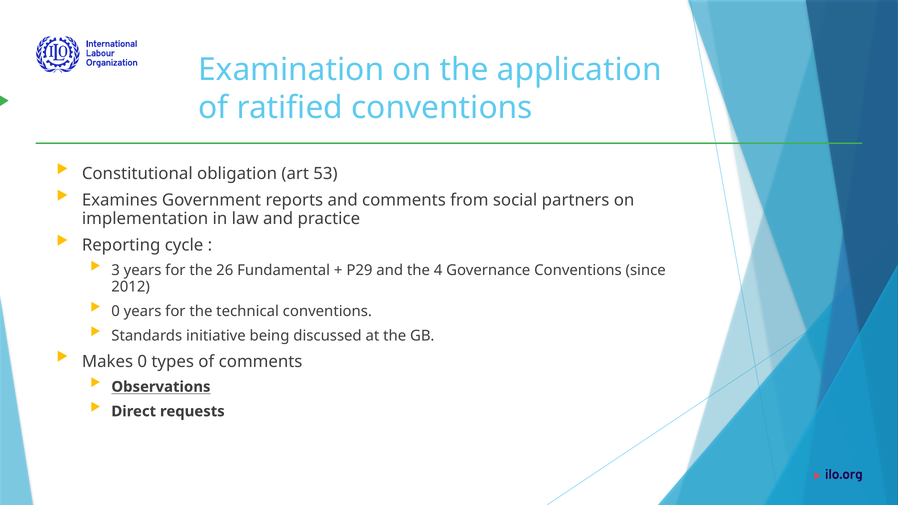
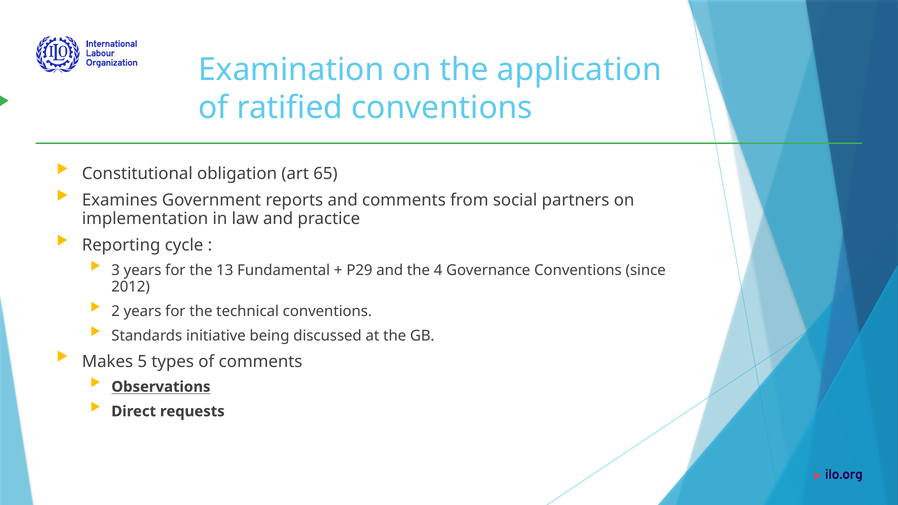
53: 53 -> 65 (325, 174)
26: 26 -> 13 (225, 271)
0: 0 -> 2 (116, 311)
Makes 0: 0 -> 5 (142, 362)
